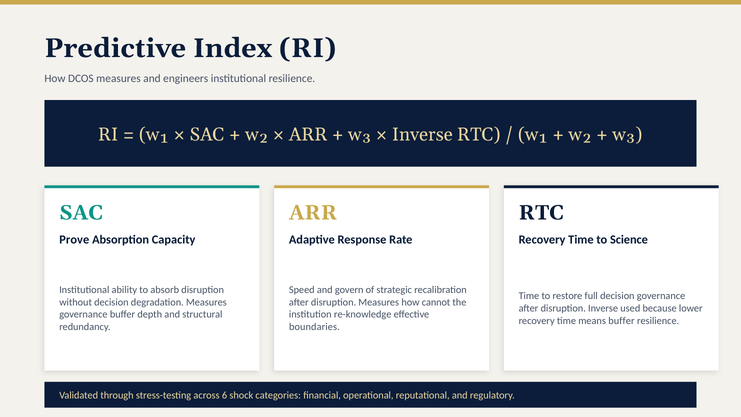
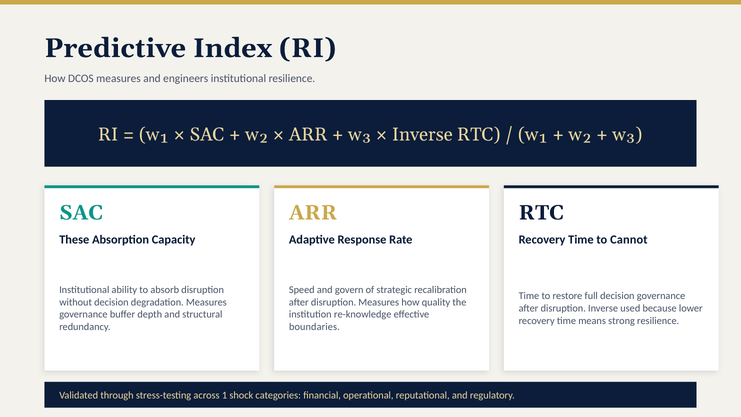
Prove: Prove -> These (74, 240)
Science: Science -> Cannot (629, 240)
cannot: cannot -> quality (436, 302)
means buffer: buffer -> strong (622, 321)
6: 6 -> 1 (224, 395)
